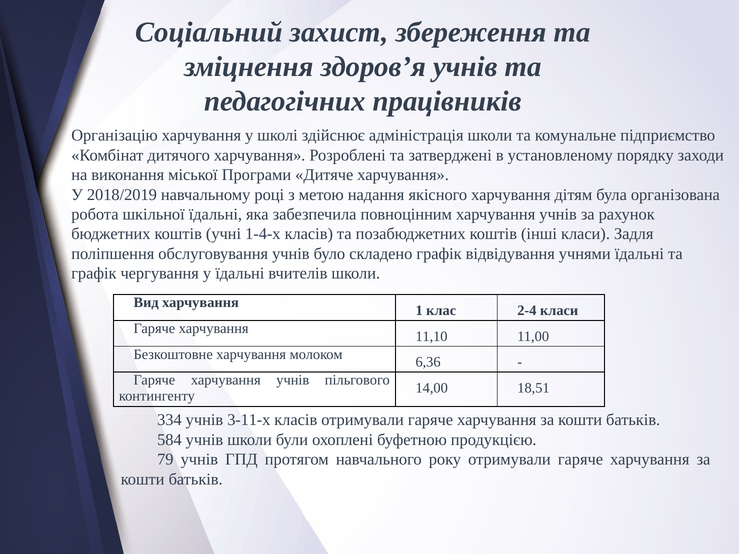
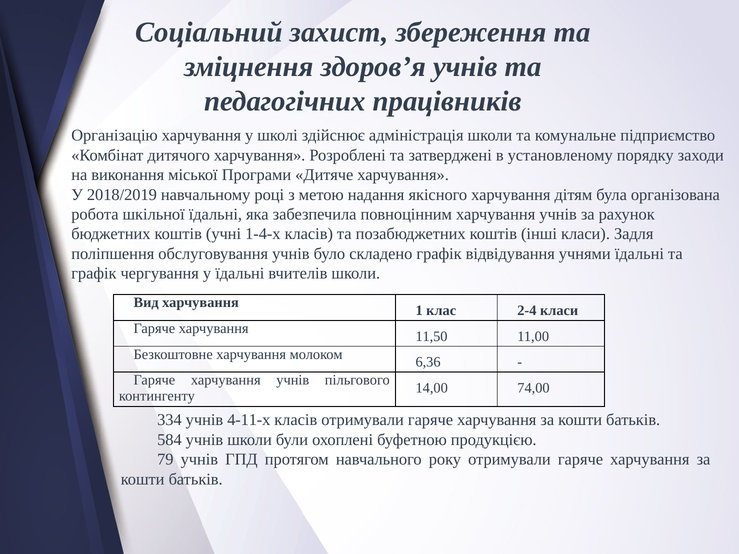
11,10: 11,10 -> 11,50 (431, 336)
18,51: 18,51 -> 74,00 (533, 388)
3-11-х: 3-11-х -> 4-11-х (249, 420)
